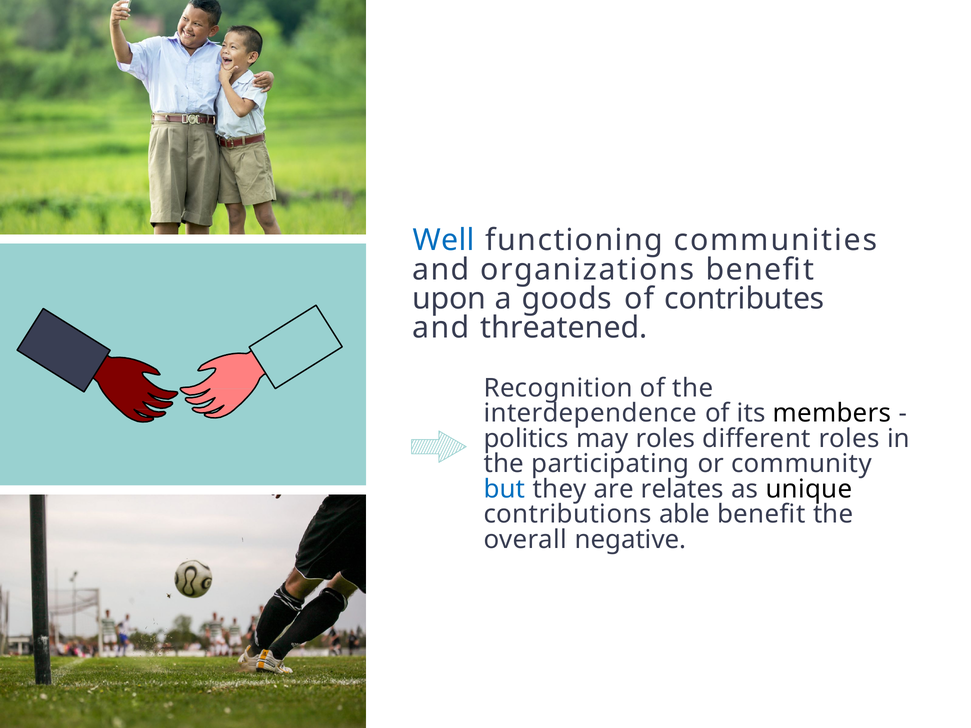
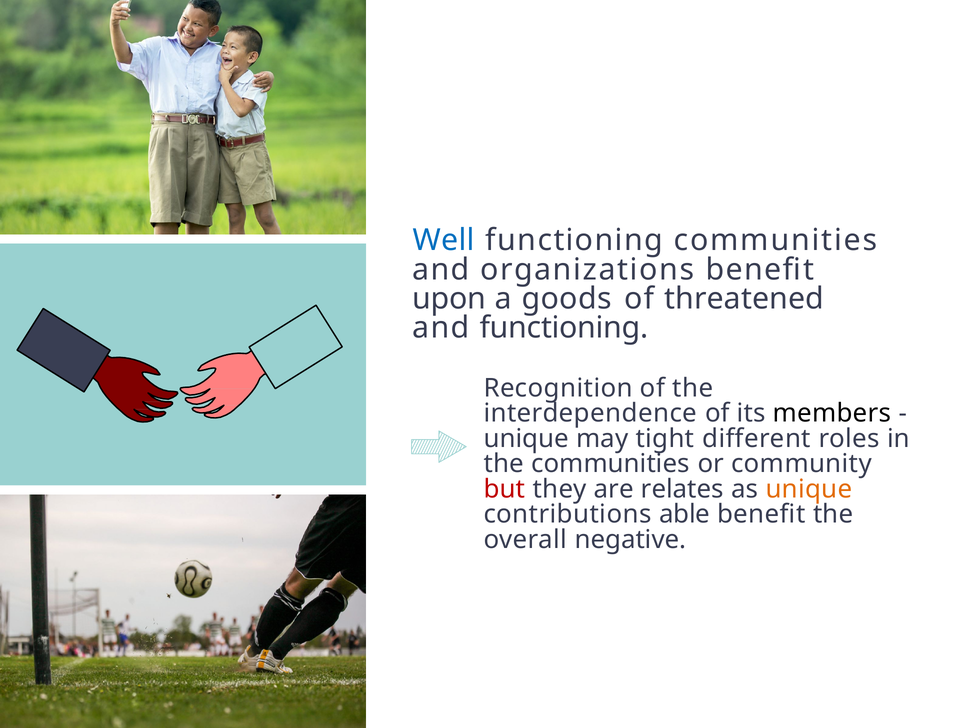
contributes: contributes -> threatened (744, 299)
and threatened: threatened -> functioning (564, 328)
politics: politics -> unique (526, 439)
may roles: roles -> tight (665, 439)
the participating: participating -> communities (610, 464)
but colour: blue -> red (504, 489)
unique colour: black -> orange (809, 489)
